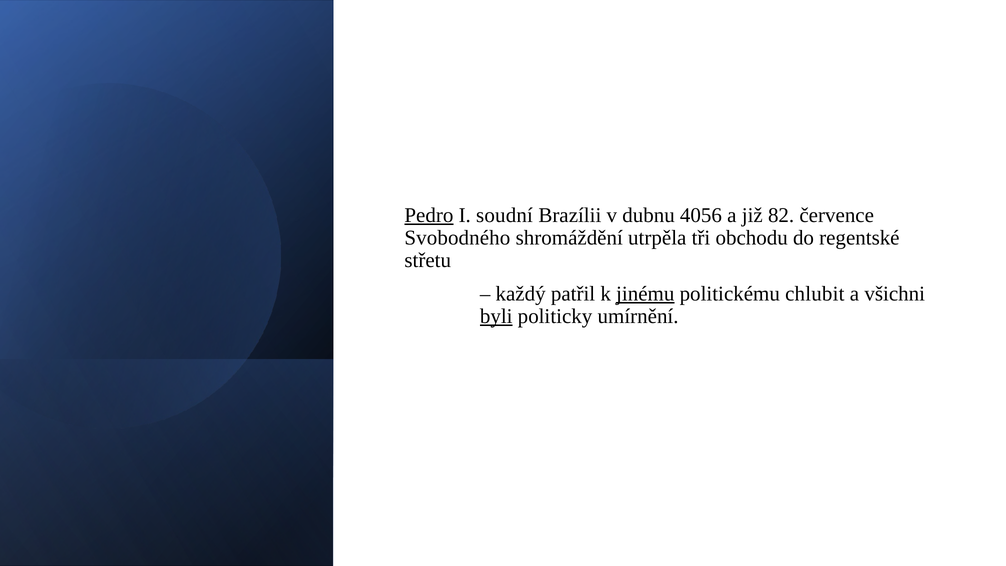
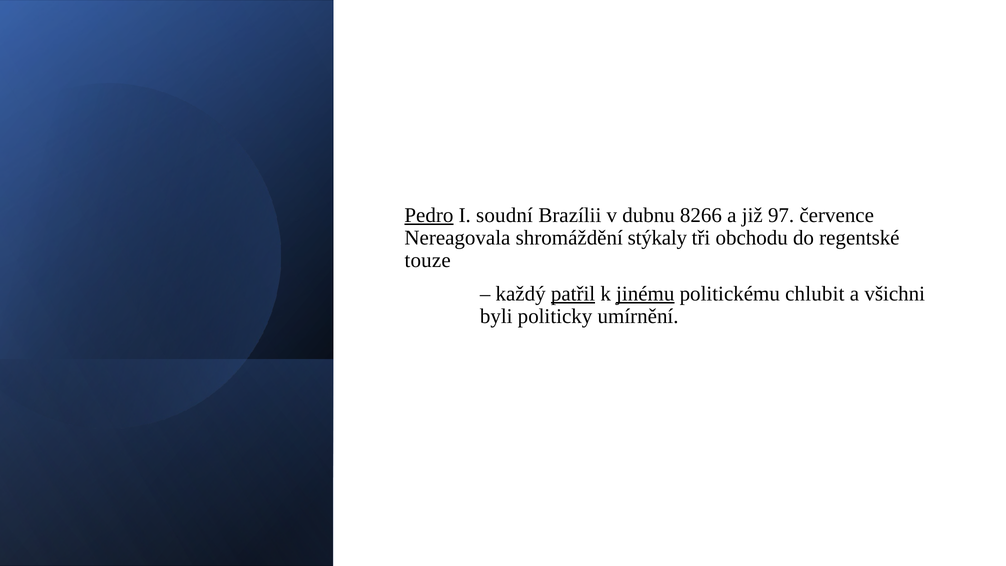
4056: 4056 -> 8266 (701, 215)
82: 82 -> 97 (781, 215)
Svobodného: Svobodného -> Nereagovala (457, 238)
utrpěla: utrpěla -> stýkaly (657, 238)
střetu: střetu -> touze (428, 260)
patřil underline: none -> present (573, 294)
byli underline: present -> none (496, 316)
